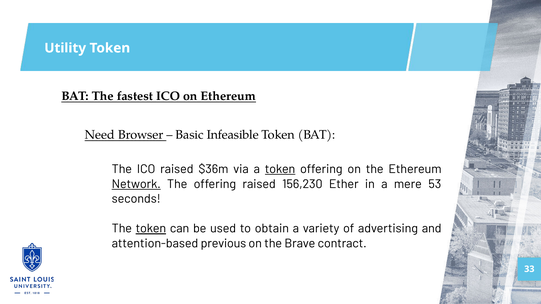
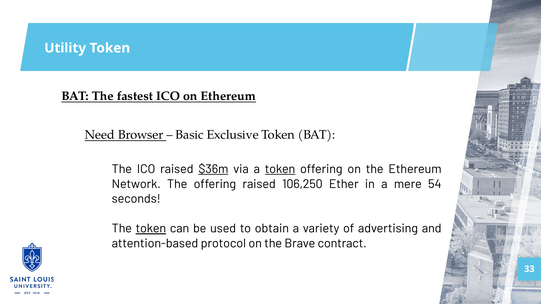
Infeasible: Infeasible -> Exclusive (233, 135)
$36m underline: none -> present (213, 169)
Network underline: present -> none (136, 184)
156,230: 156,230 -> 106,250 (302, 184)
53: 53 -> 54 (435, 184)
previous: previous -> protocol (223, 244)
